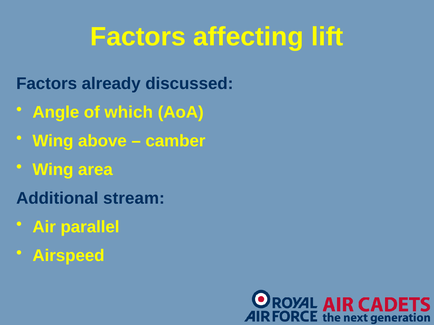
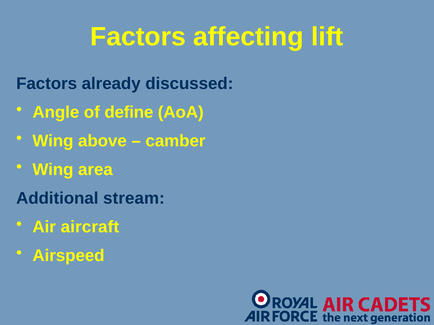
which: which -> define (129, 113)
parallel: parallel -> aircraft (90, 227)
